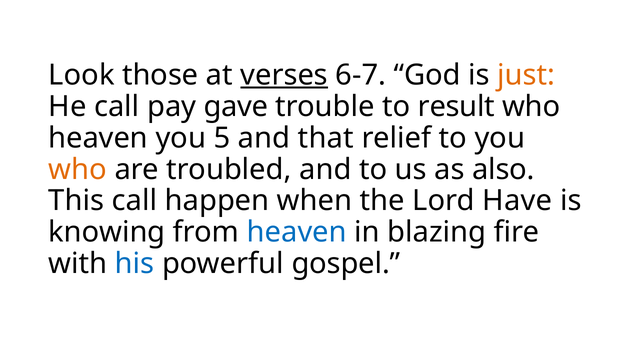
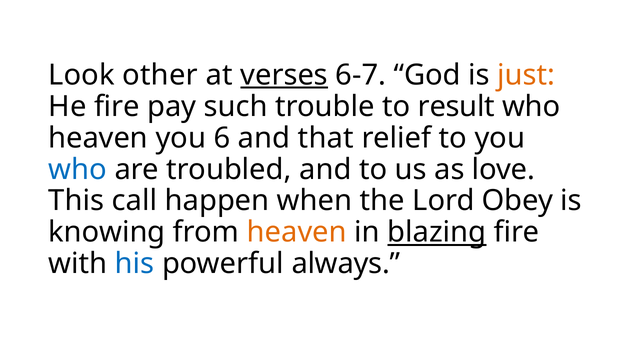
those: those -> other (160, 75)
He call: call -> fire (117, 106)
gave: gave -> such (236, 106)
5: 5 -> 6 (222, 138)
who colour: orange -> blue (78, 169)
also: also -> love (503, 169)
Have: Have -> Obey (518, 201)
heaven colour: blue -> orange (297, 232)
blazing underline: none -> present (437, 232)
gospel: gospel -> always (346, 264)
